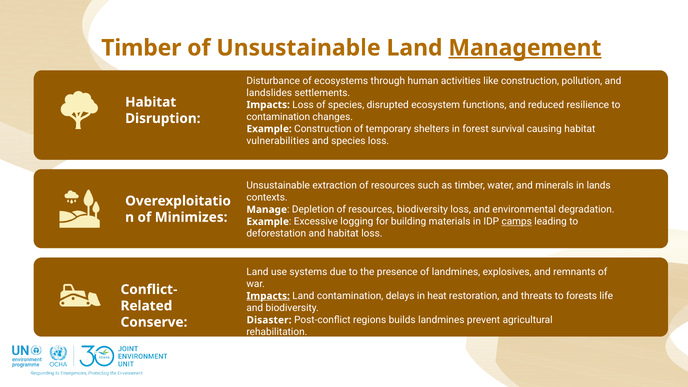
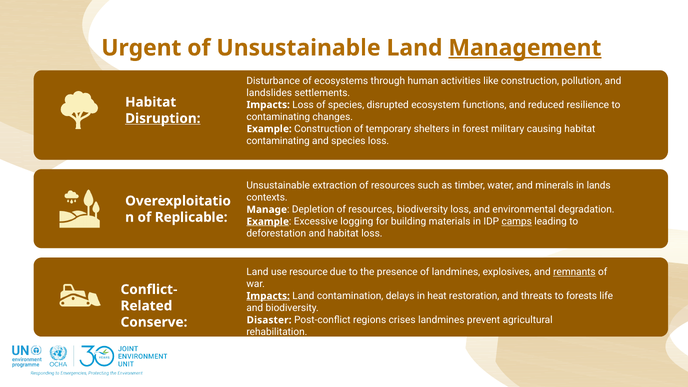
Timber: Timber -> Urgent (141, 48)
contamination: contamination -> contaminating (278, 117)
Disruption underline: none -> present (163, 118)
survival: survival -> military (508, 129)
vulnerabilities: vulnerabilities -> contaminating (278, 141)
Minimizes: Minimizes -> Replicable (191, 217)
Example underline: none -> present (268, 222)
systems: systems -> resource (309, 272)
remnants underline: none -> present (574, 272)
builds: builds -> crises (402, 320)
